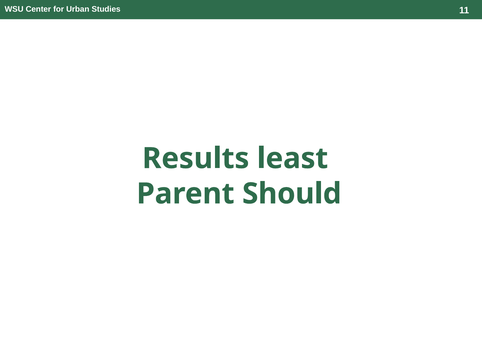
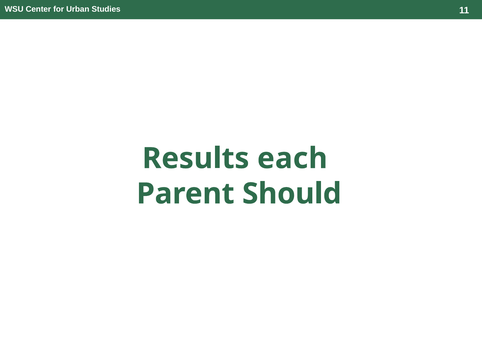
least: least -> each (292, 159)
